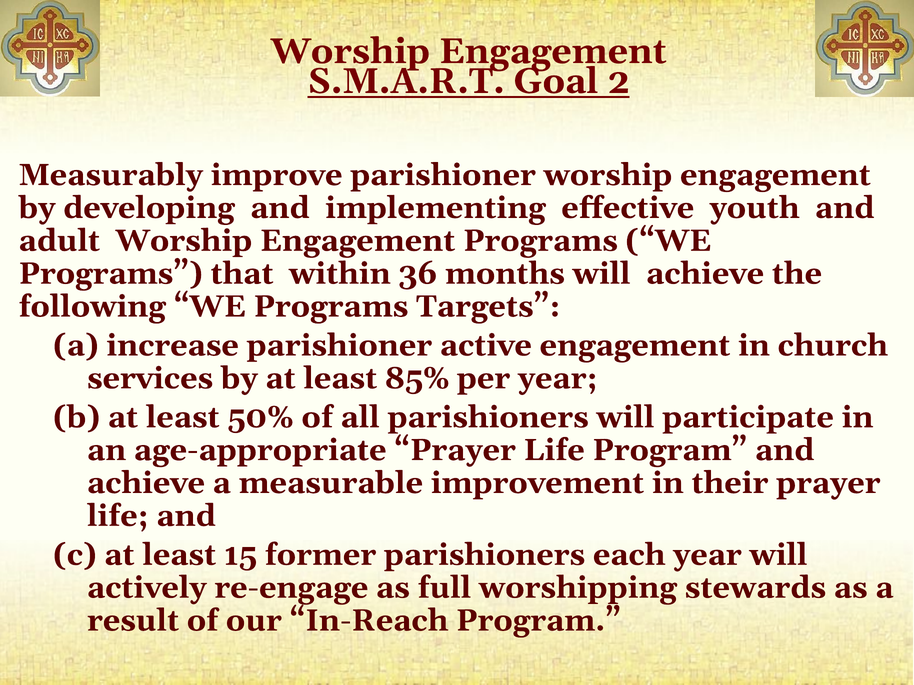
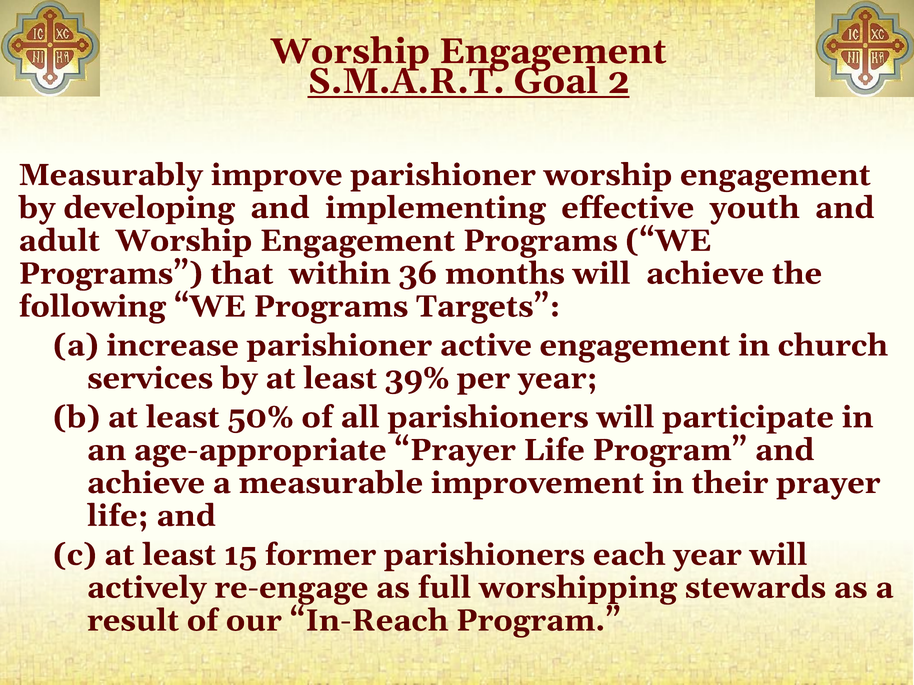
85%: 85% -> 39% (417, 379)
